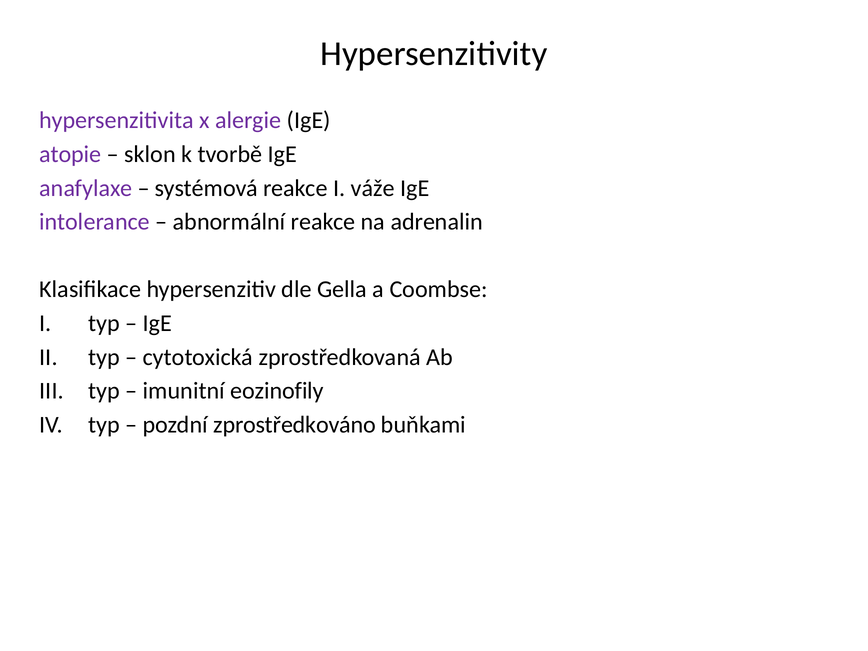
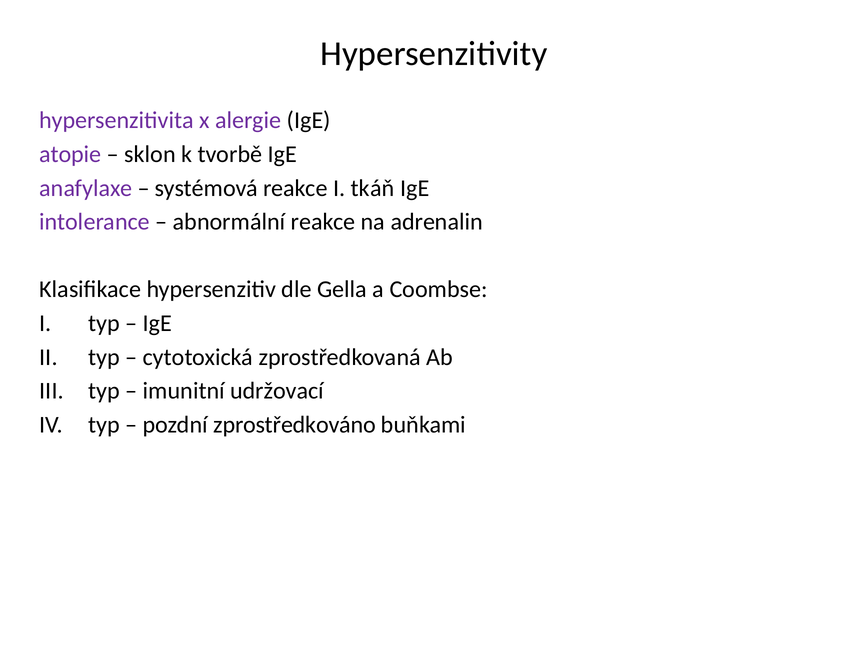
váže: váže -> tkáň (373, 188)
eozinofily: eozinofily -> udržovací (277, 391)
